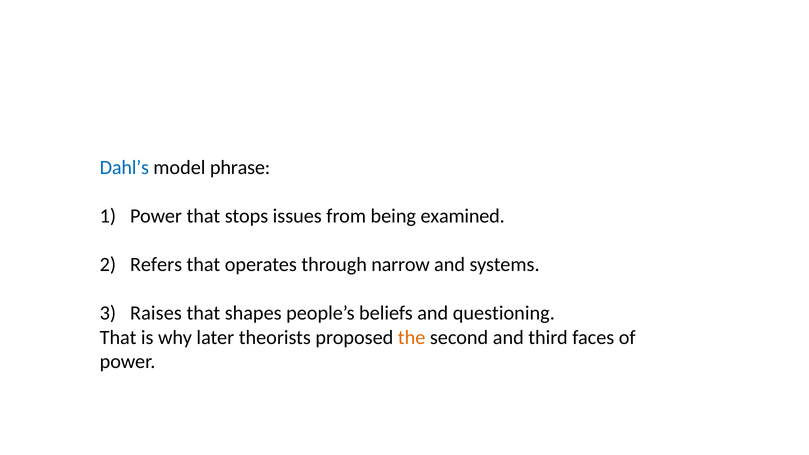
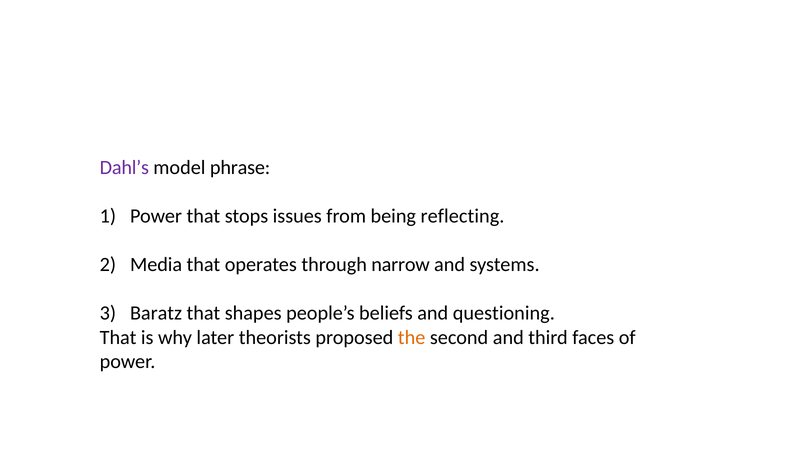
Dahl’s colour: blue -> purple (124, 168)
examined: examined -> reflecting (463, 216)
Refers: Refers -> Media (156, 265)
Raises: Raises -> Baratz (156, 313)
